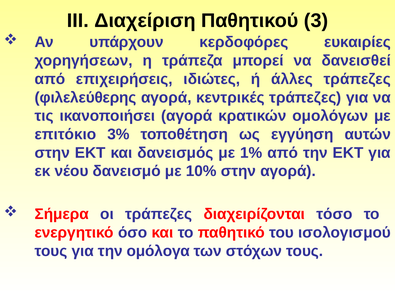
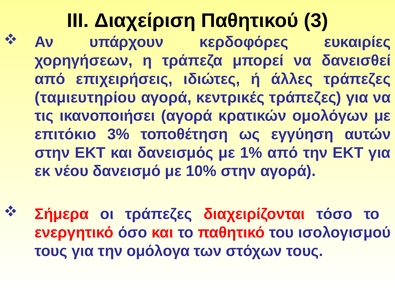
φιλελεύθερης: φιλελεύθερης -> ταμιευτηρίου (85, 98)
